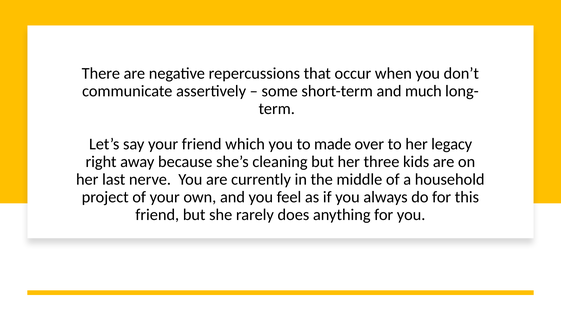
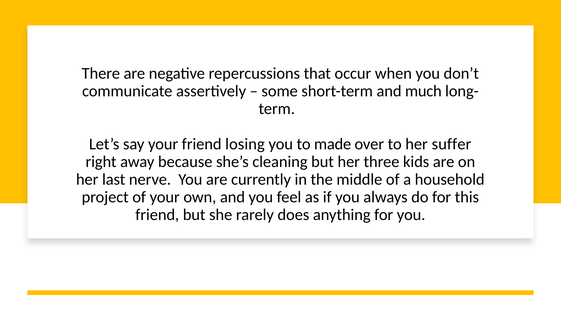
which: which -> losing (245, 144)
legacy: legacy -> suffer (452, 144)
